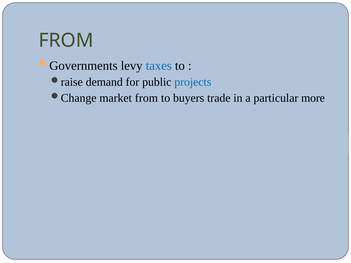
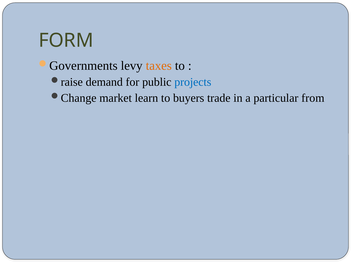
FROM: FROM -> FORM (66, 41)
taxes colour: blue -> orange (159, 66)
market from: from -> learn (146, 98)
more: more -> from (313, 98)
